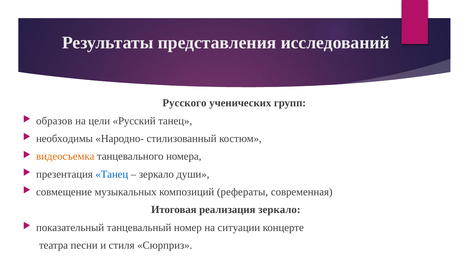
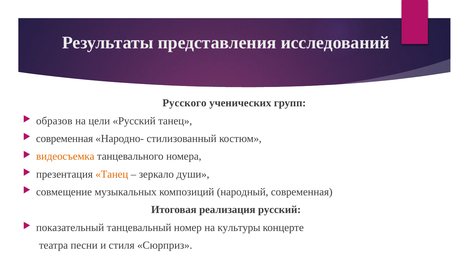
необходимы: необходимы -> современная (65, 138)
Танец colour: blue -> orange (112, 174)
рефераты: рефераты -> народный (243, 192)
реализация зеркало: зеркало -> русский (279, 210)
ситуации: ситуации -> культуры (239, 227)
